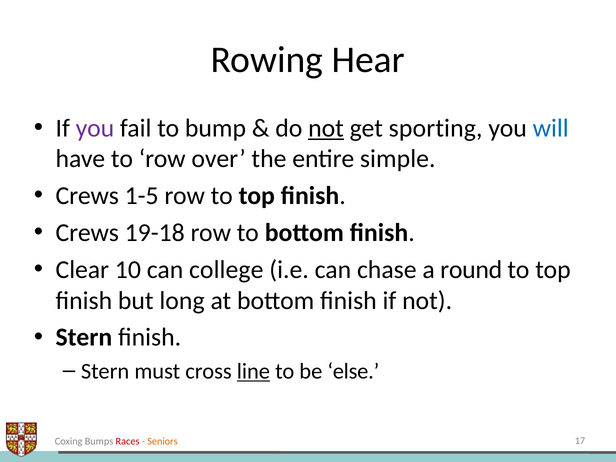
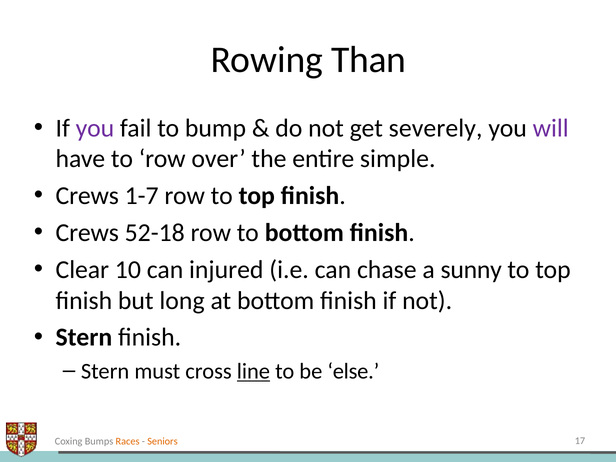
Hear: Hear -> Than (369, 60)
not underline: present -> none (326, 128)
sporting: sporting -> severely (436, 128)
will colour: blue -> purple (551, 128)
1-5: 1-5 -> 1-7 (142, 196)
19-18: 19-18 -> 52-18 (155, 233)
college: college -> injured (226, 270)
round: round -> sunny (471, 270)
Races colour: red -> orange (128, 441)
